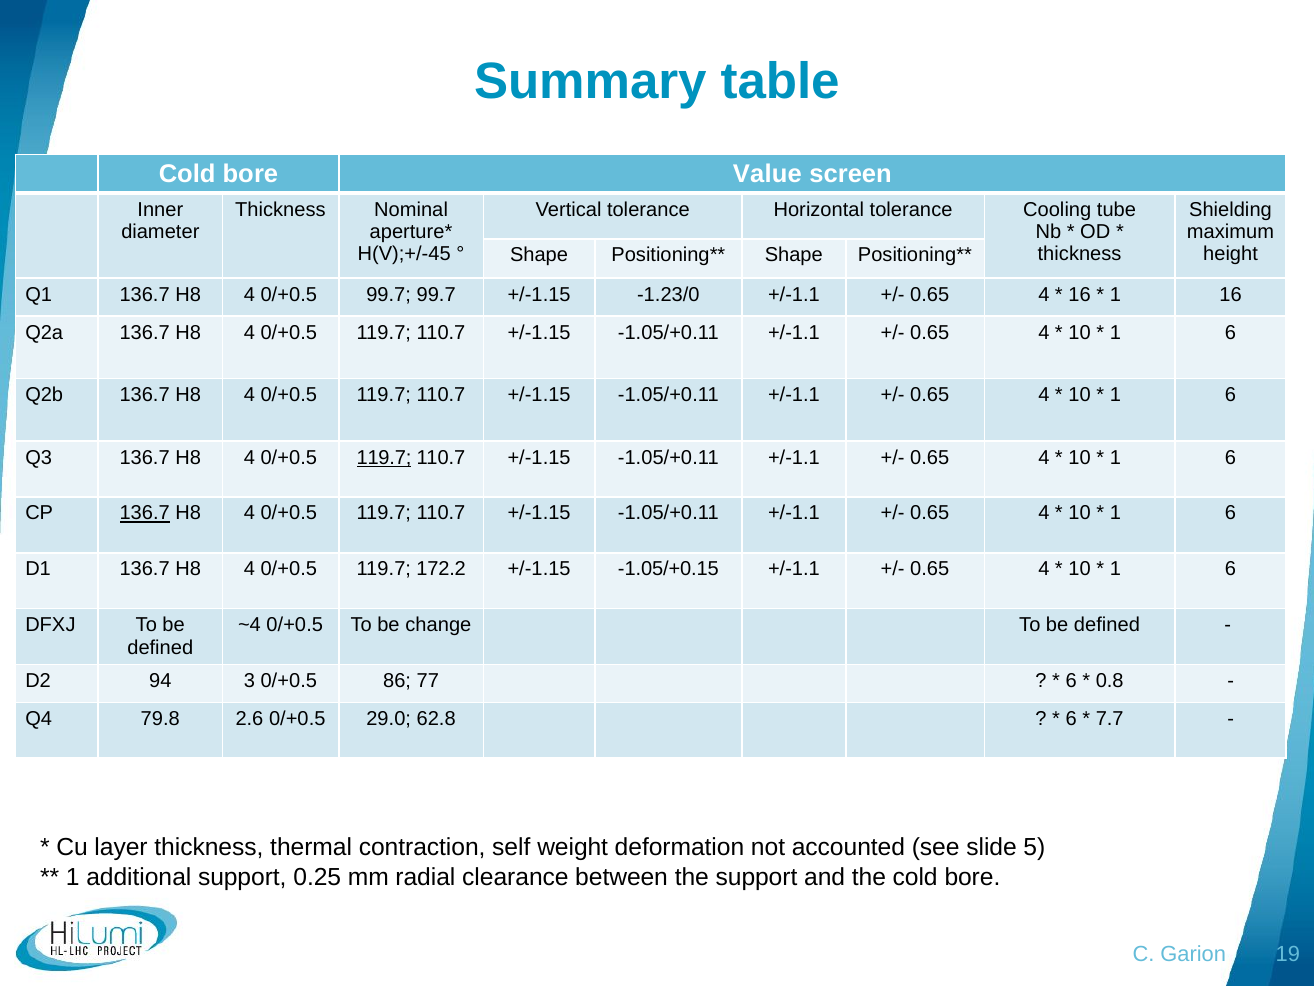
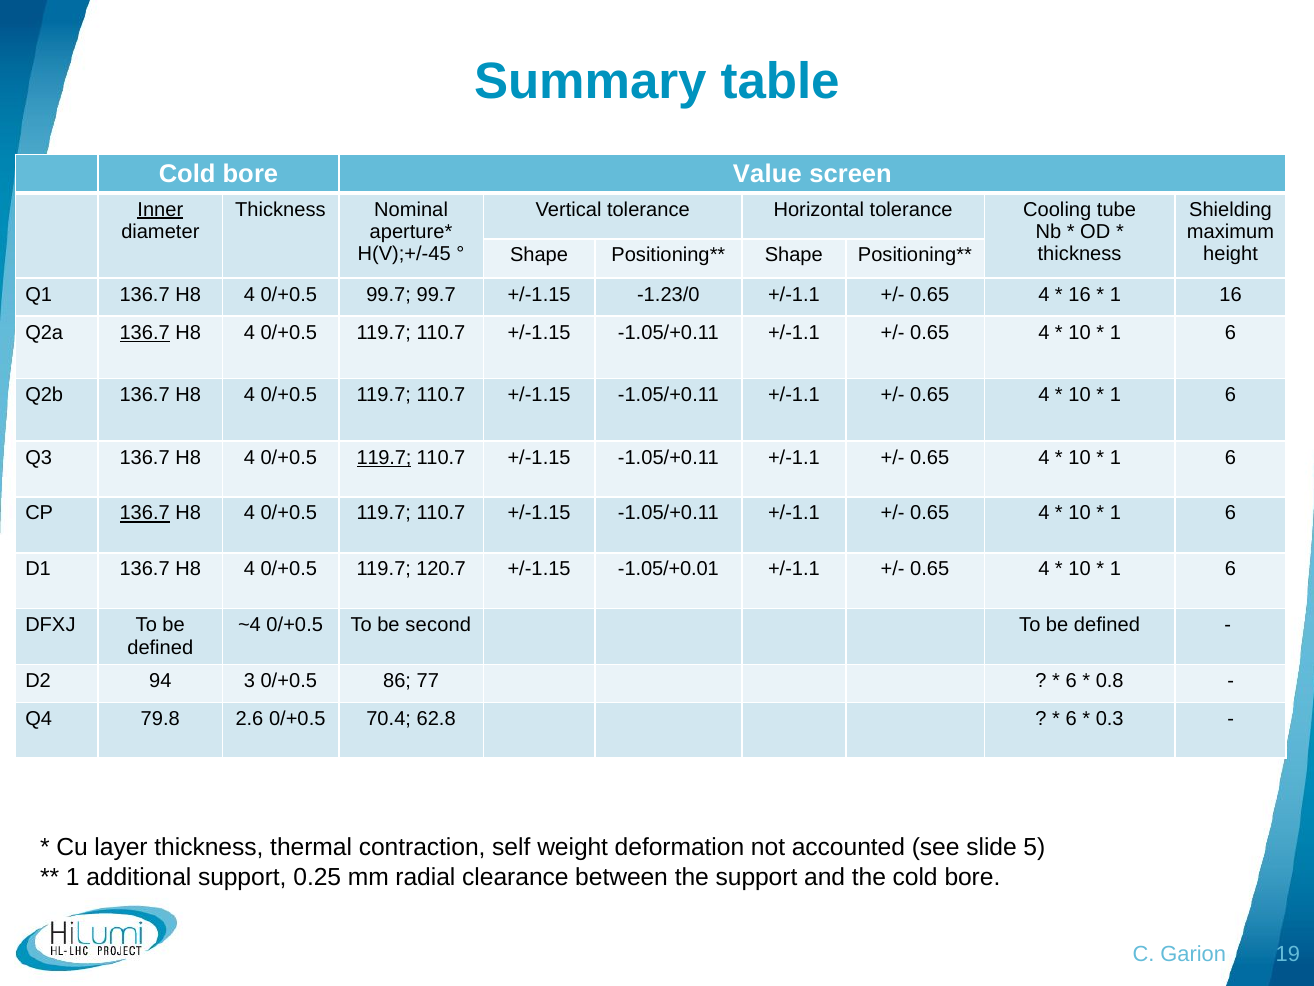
Inner underline: none -> present (160, 209)
136.7 underline: none -> present (145, 332)
172.2: 172.2 -> 120.7 (441, 569)
-1.05/+0.15: -1.05/+0.15 -> -1.05/+0.01 (668, 569)
change: change -> second (438, 625)
29.0: 29.0 -> 70.4 (389, 719)
7.7: 7.7 -> 0.3 (1110, 719)
